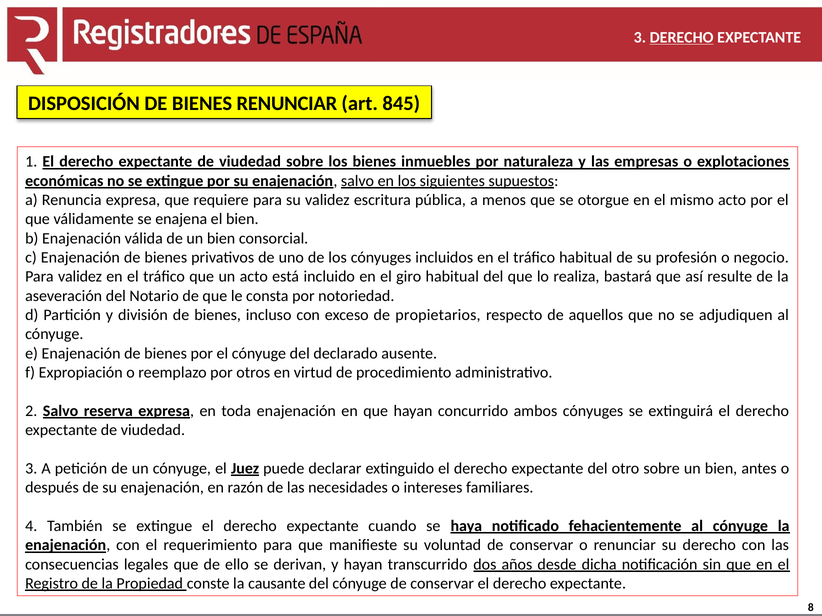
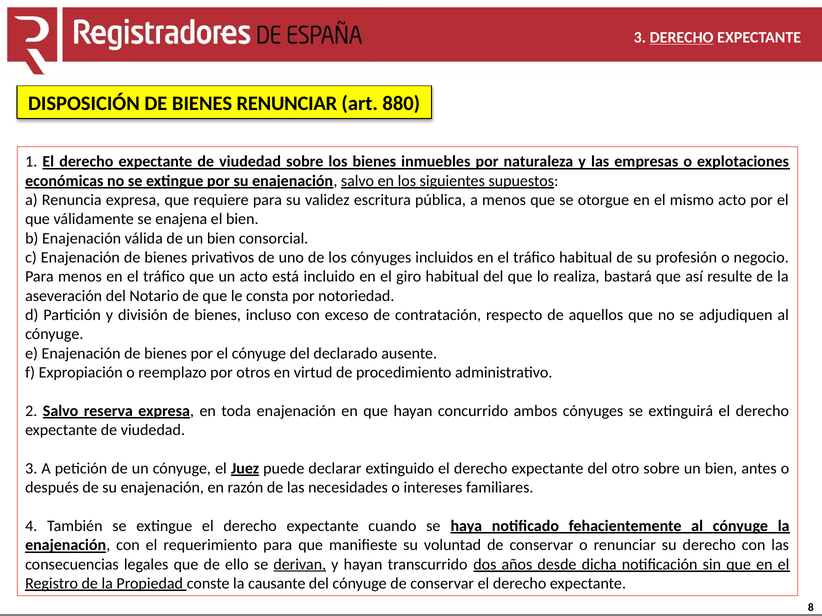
845: 845 -> 880 (401, 104)
Para validez: validez -> menos (80, 277)
propietarios: propietarios -> contratación (438, 315)
derivan underline: none -> present (300, 565)
